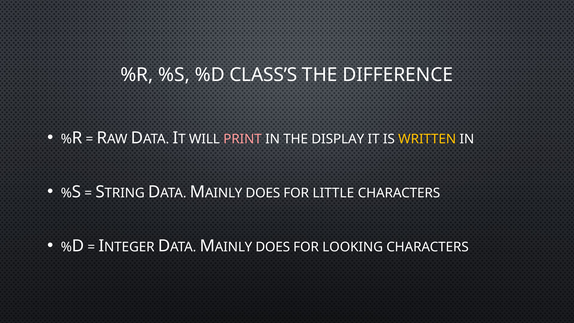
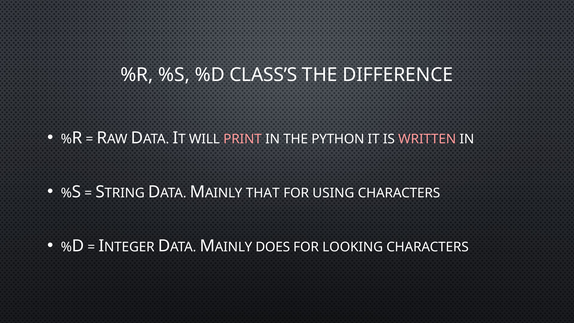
DISPLAY: DISPLAY -> PYTHON (338, 139)
WRITTEN colour: yellow -> pink (427, 139)
DOES: DOES -> THAT (263, 193)
LITTLE: LITTLE -> USING (333, 193)
